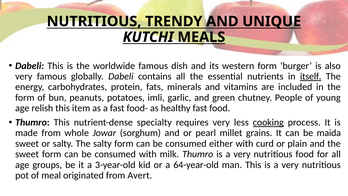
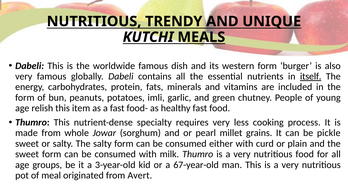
cooking underline: present -> none (268, 122)
maida: maida -> pickle (329, 133)
64-year-old: 64-year-old -> 67-year-old (196, 165)
